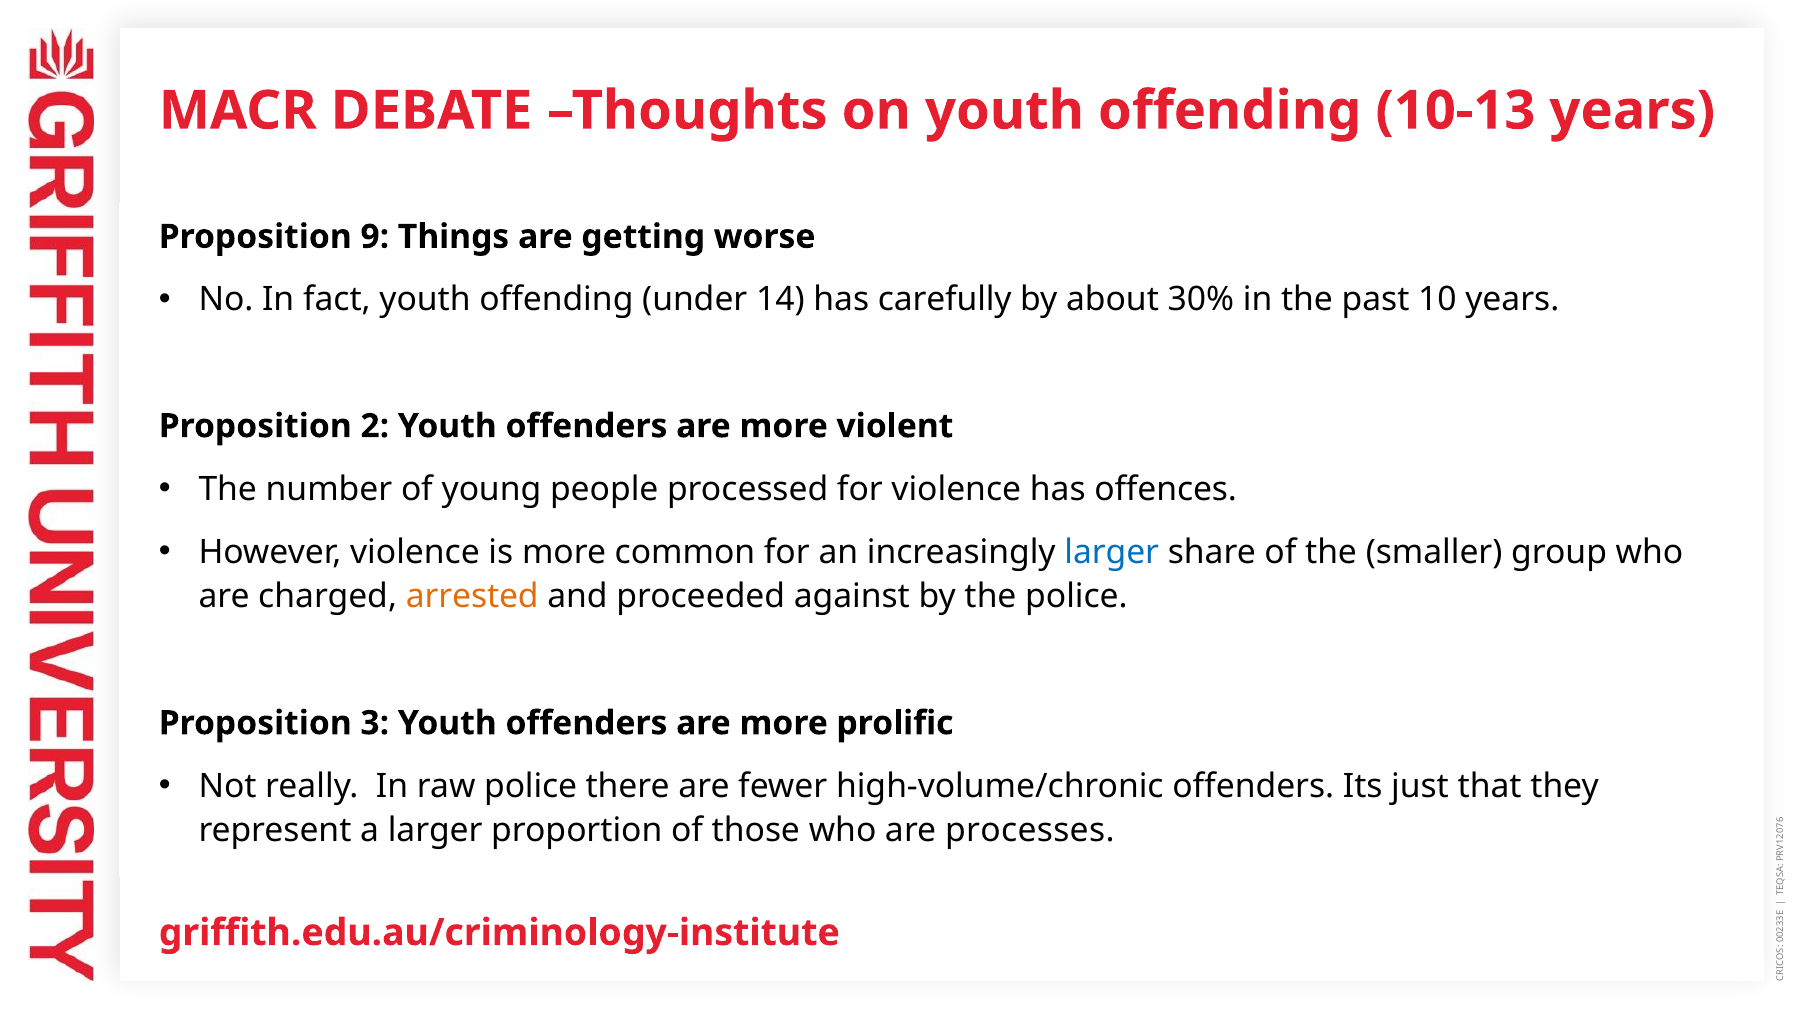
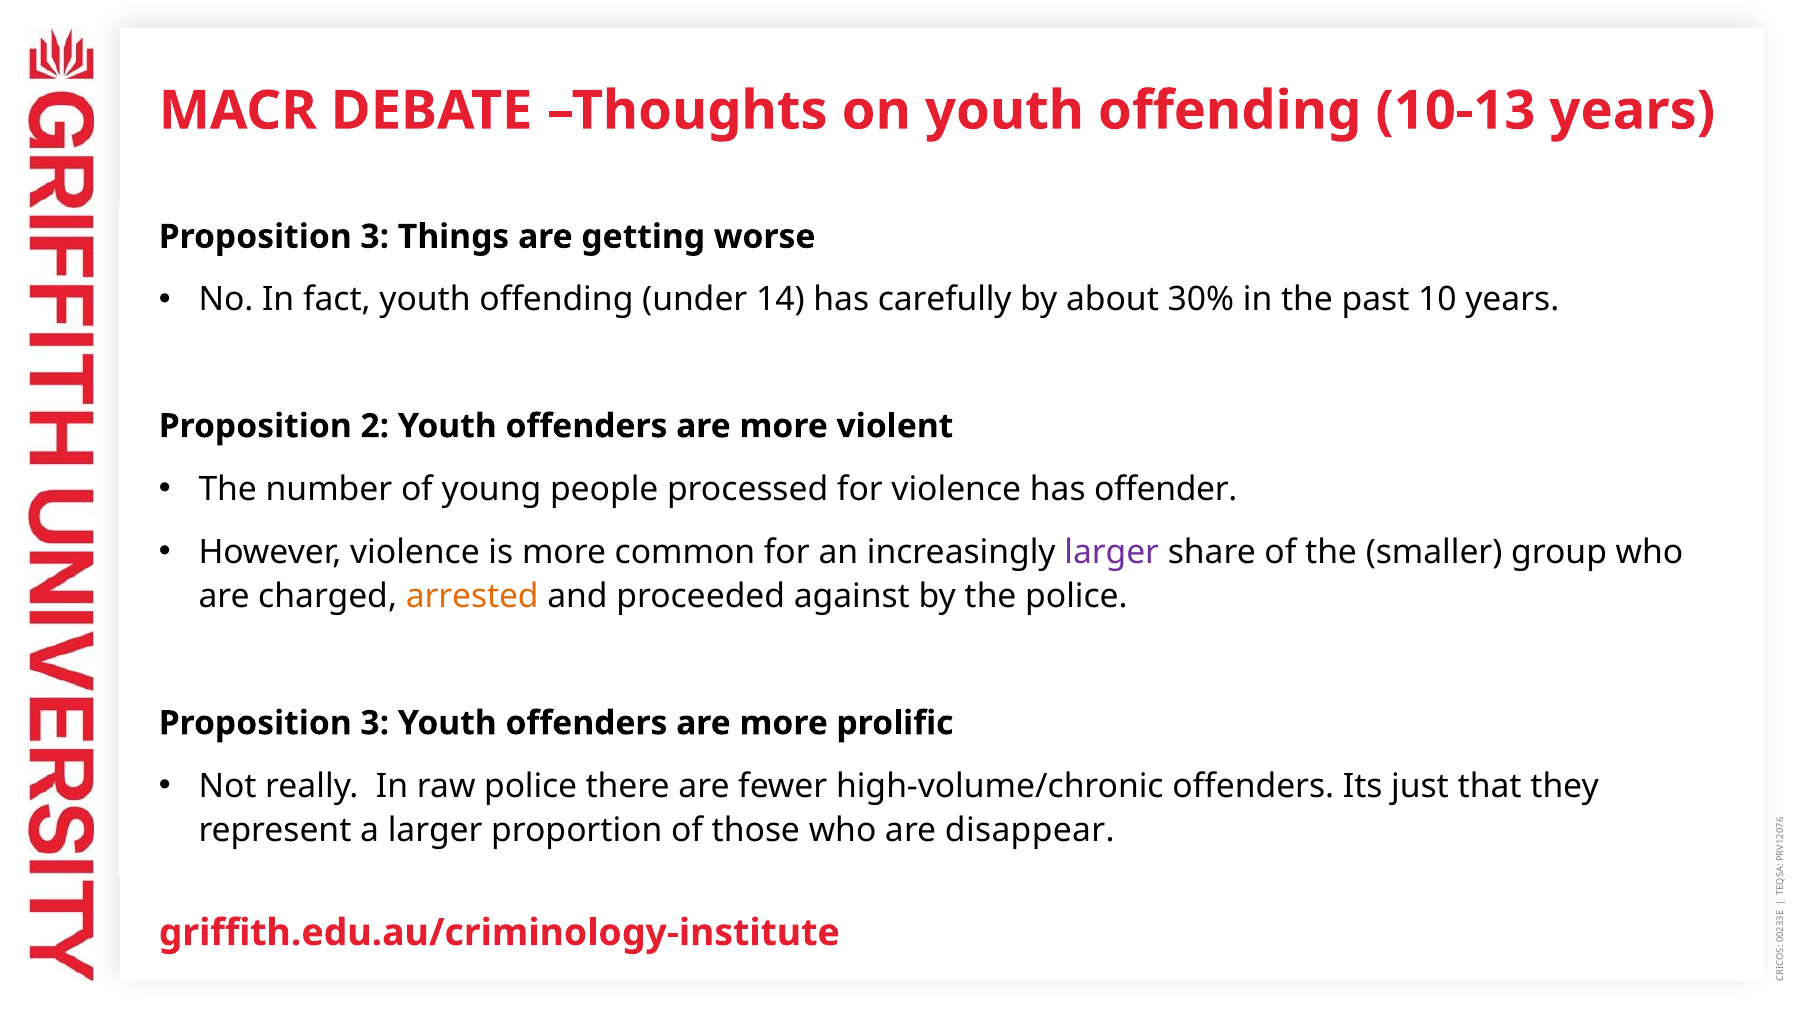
9: 9 -> 3 (375, 237)
offences: offences -> offender (1166, 489)
larger colour: blue -> purple (1112, 552)
processes: processes -> disappear (1030, 830)
